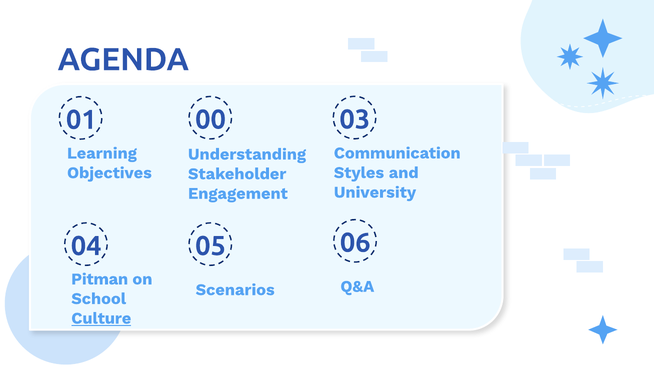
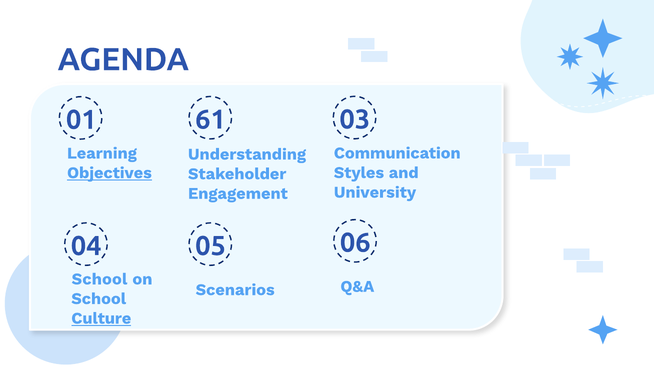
00: 00 -> 61 (211, 120)
Objectives underline: none -> present (109, 173)
Pitman: Pitman -> School (99, 279)
